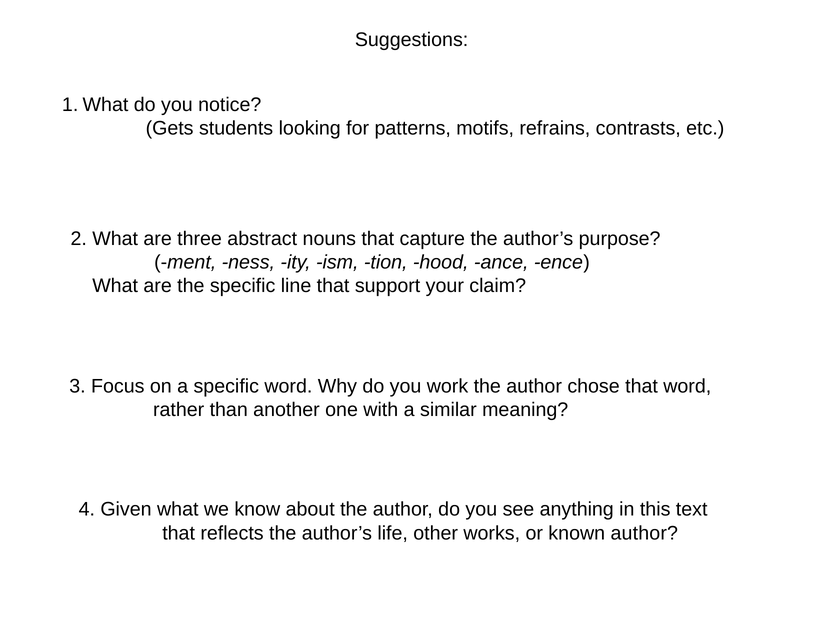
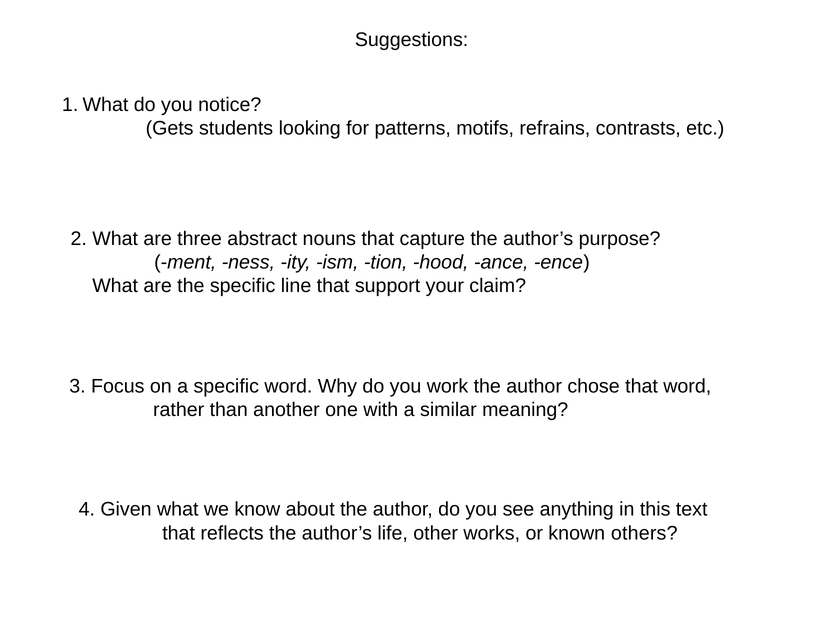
known author: author -> others (644, 533)
